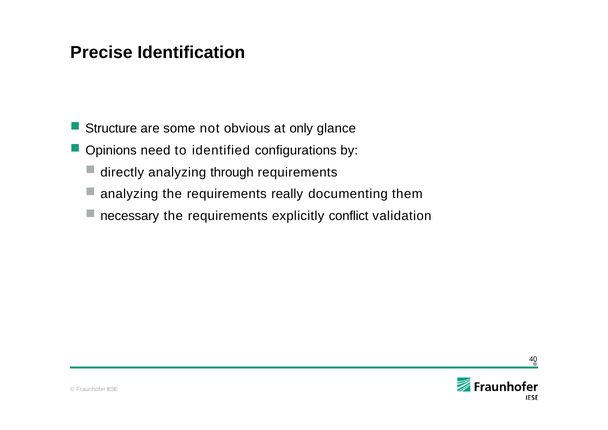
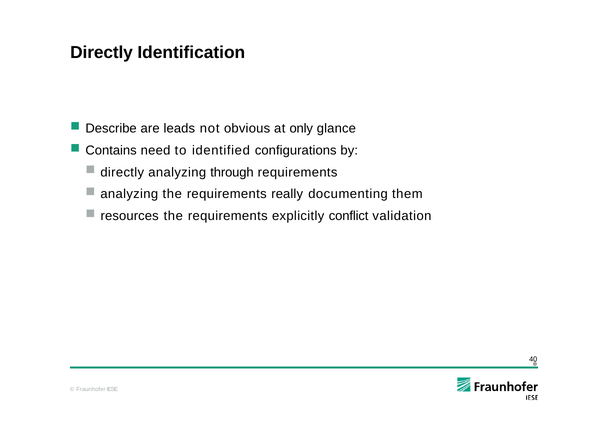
Precise: Precise -> Directly (102, 52)
Structure: Structure -> Describe (111, 129)
some: some -> leads (179, 129)
Opinions: Opinions -> Contains (111, 150)
necessary: necessary -> resources (130, 216)
